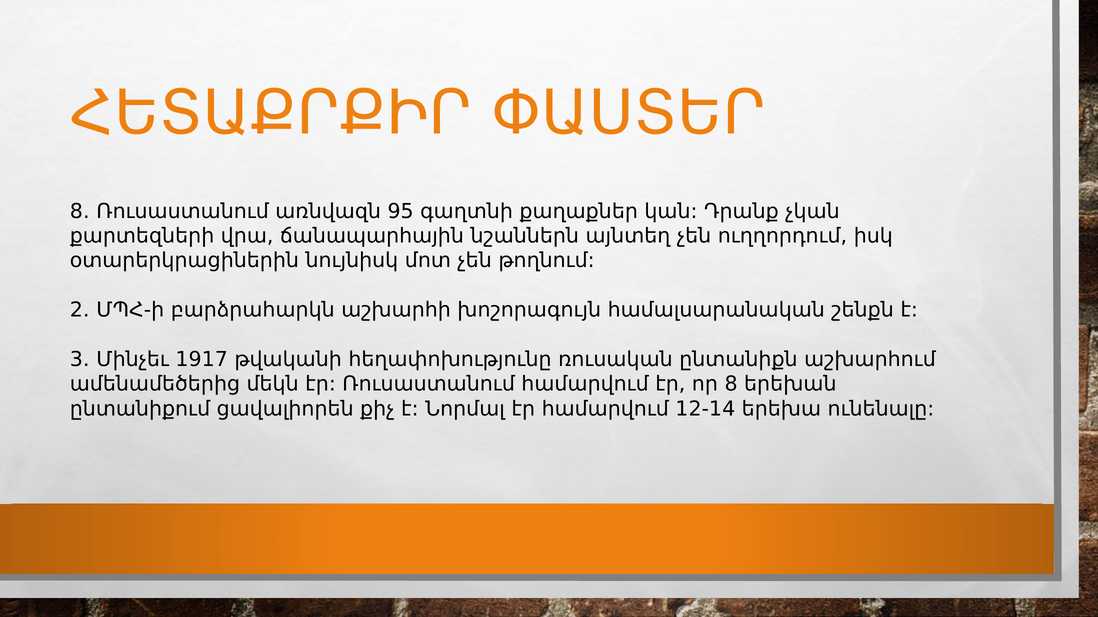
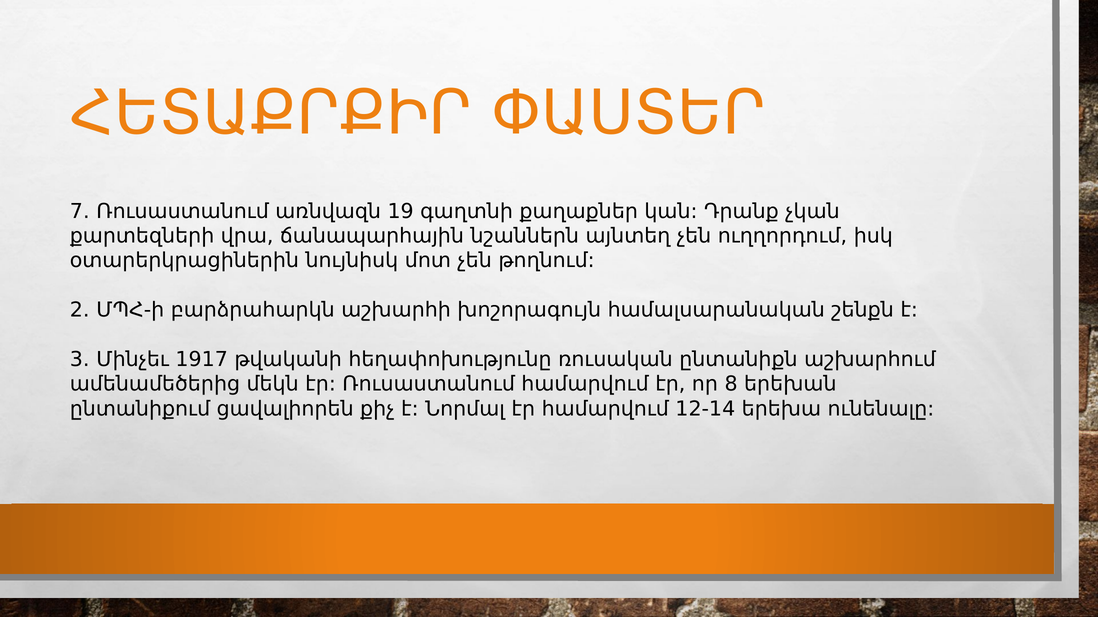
8․: 8․ -> 7․ (80, 211)
95: 95 -> 19 (401, 211)
